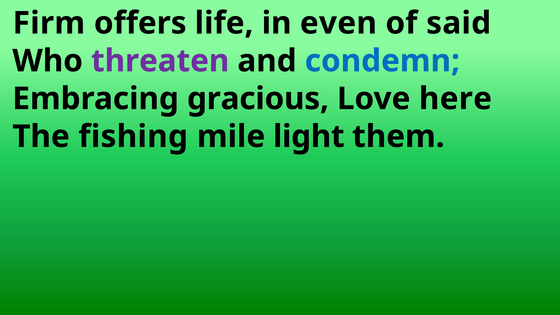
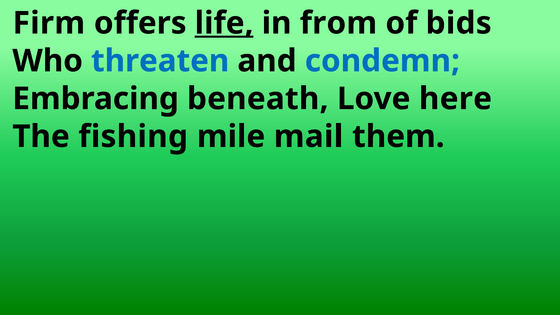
life underline: none -> present (224, 23)
even: even -> from (338, 23)
said: said -> bids (459, 23)
threaten colour: purple -> blue (160, 61)
gracious: gracious -> beneath (258, 99)
light: light -> mail (308, 137)
